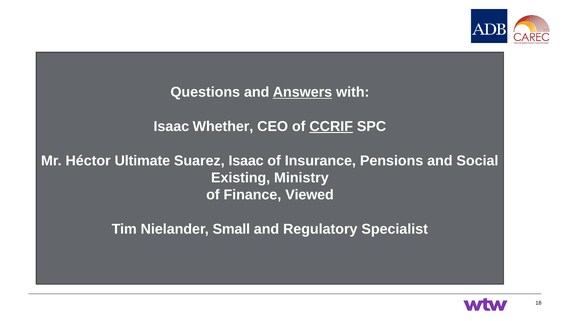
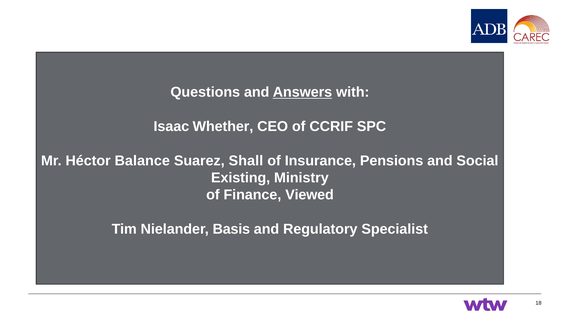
CCRIF underline: present -> none (331, 126)
Ultimate: Ultimate -> Balance (142, 160)
Suarez Isaac: Isaac -> Shall (246, 160)
Small: Small -> Basis (231, 229)
